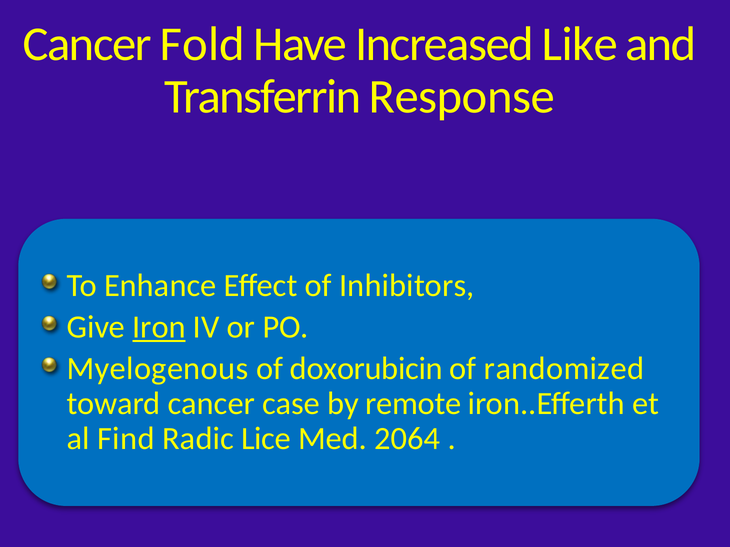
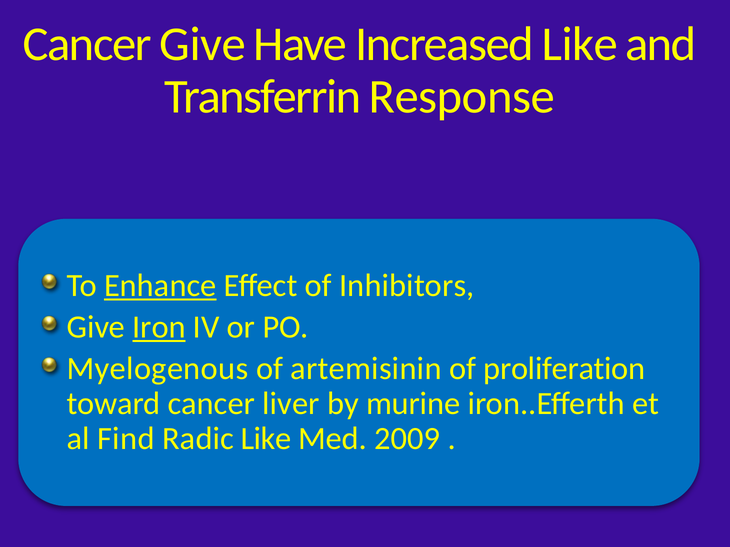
Cancer Fold: Fold -> Give (203, 44)
Enhance underline: none -> present (160, 286)
doxorubicin: doxorubicin -> artemisinin (366, 369)
randomized: randomized -> proliferation (564, 369)
case: case -> liver (291, 404)
remote: remote -> murine (413, 404)
Radic Lice: Lice -> Like (266, 439)
2064: 2064 -> 2009 (407, 439)
